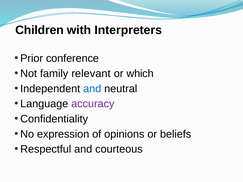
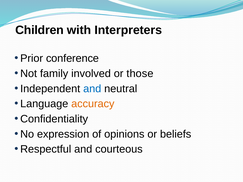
relevant: relevant -> involved (91, 74)
which: which -> those (140, 74)
accuracy colour: purple -> orange (93, 104)
